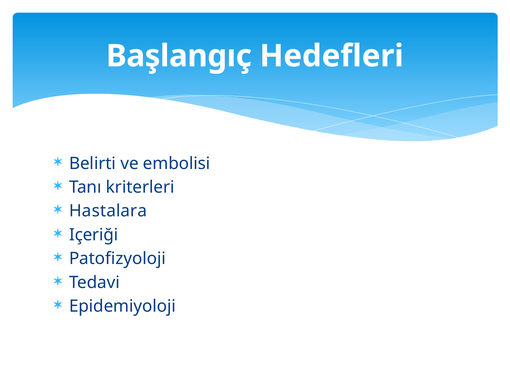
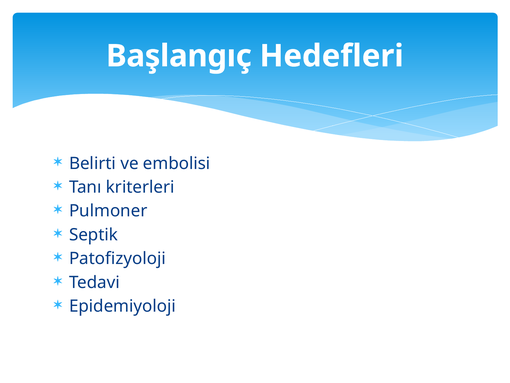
Hastalara: Hastalara -> Pulmoner (108, 211)
Içeriği: Içeriği -> Septik (94, 235)
